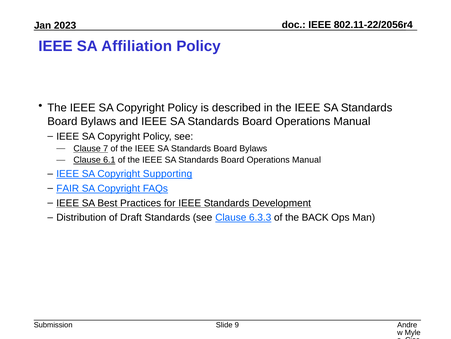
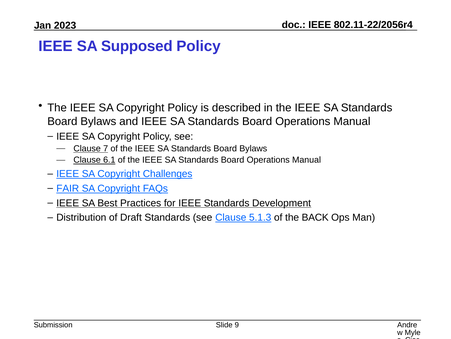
Affiliation: Affiliation -> Supposed (137, 46)
Supporting: Supporting -> Challenges (168, 174)
6.3.3: 6.3.3 -> 5.1.3 (260, 217)
